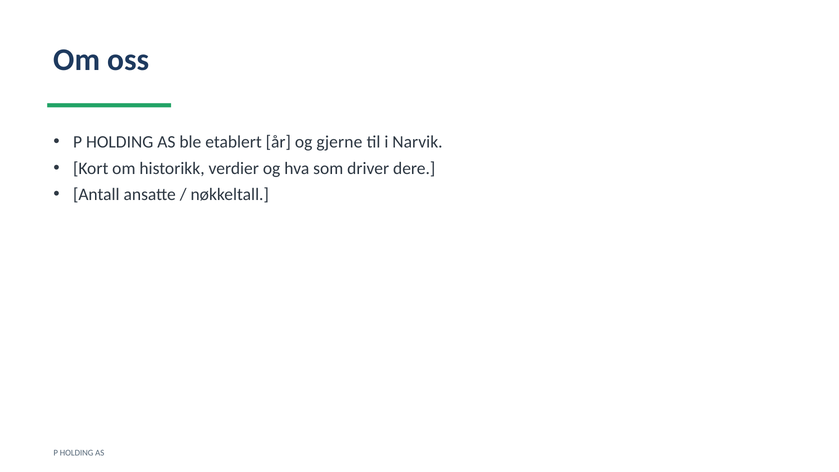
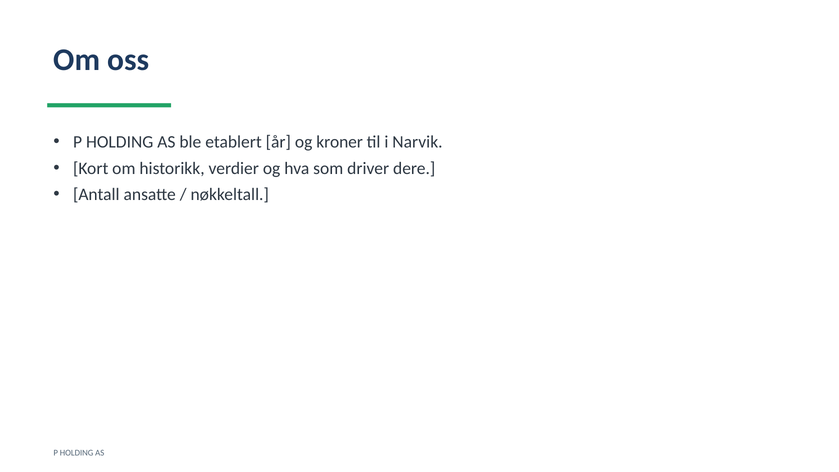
gjerne: gjerne -> kroner (340, 142)
